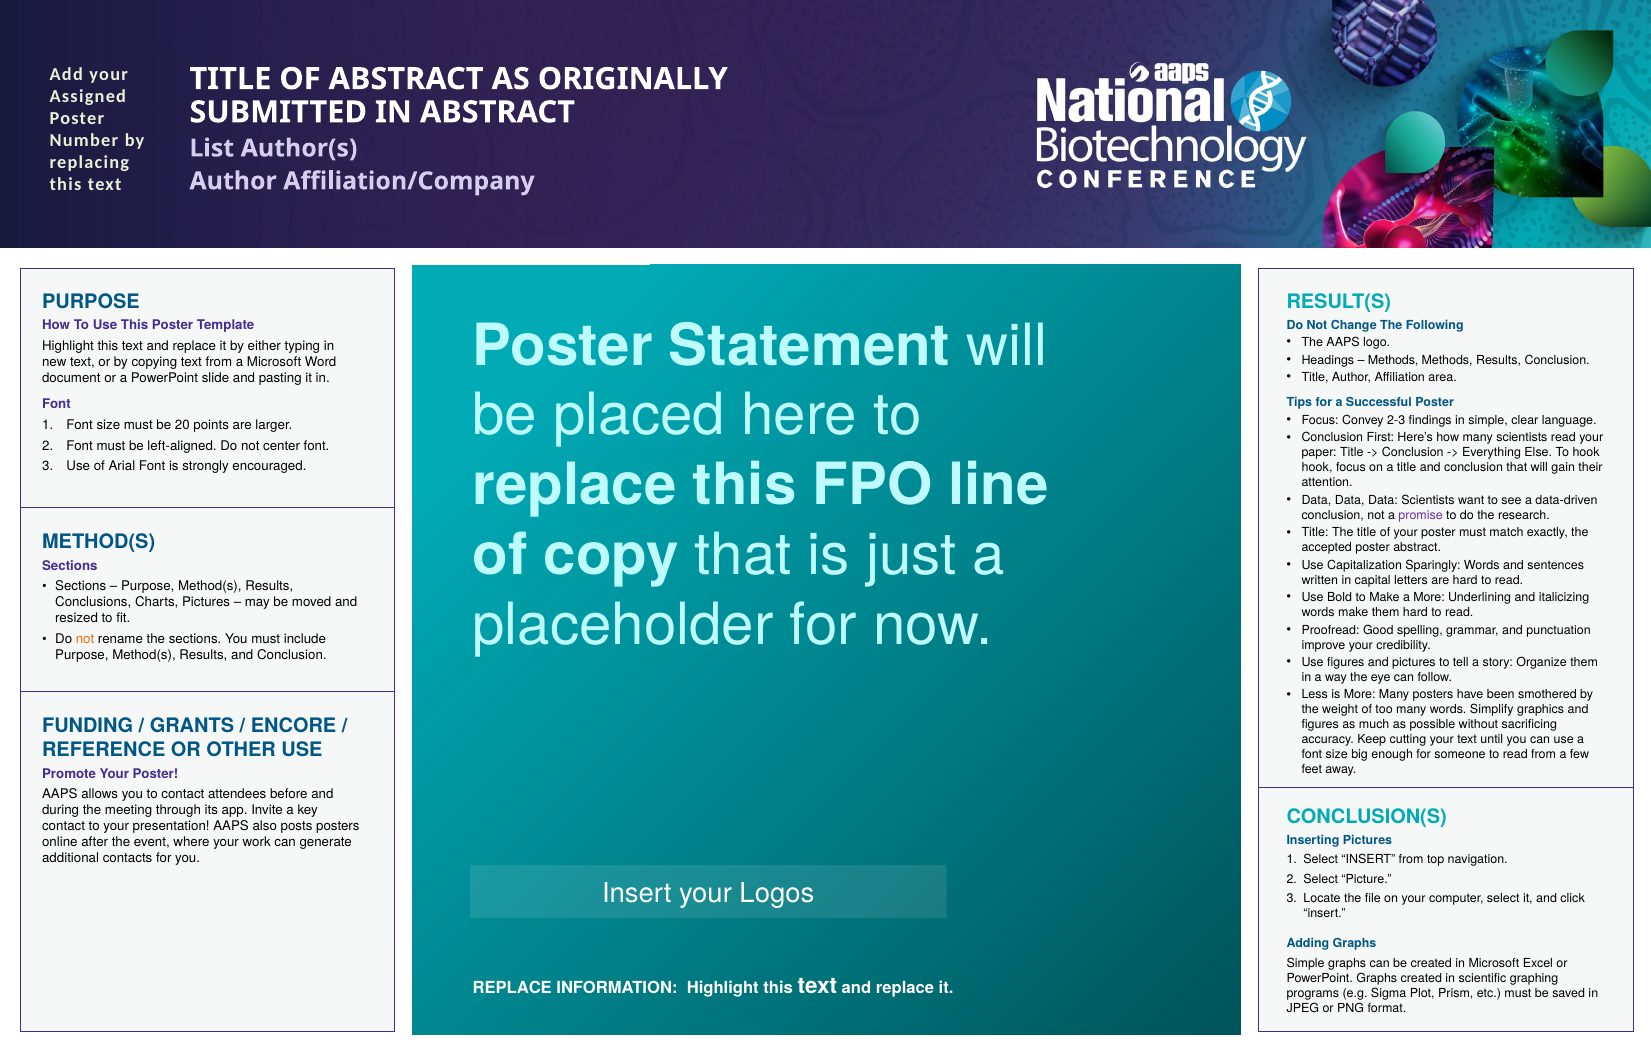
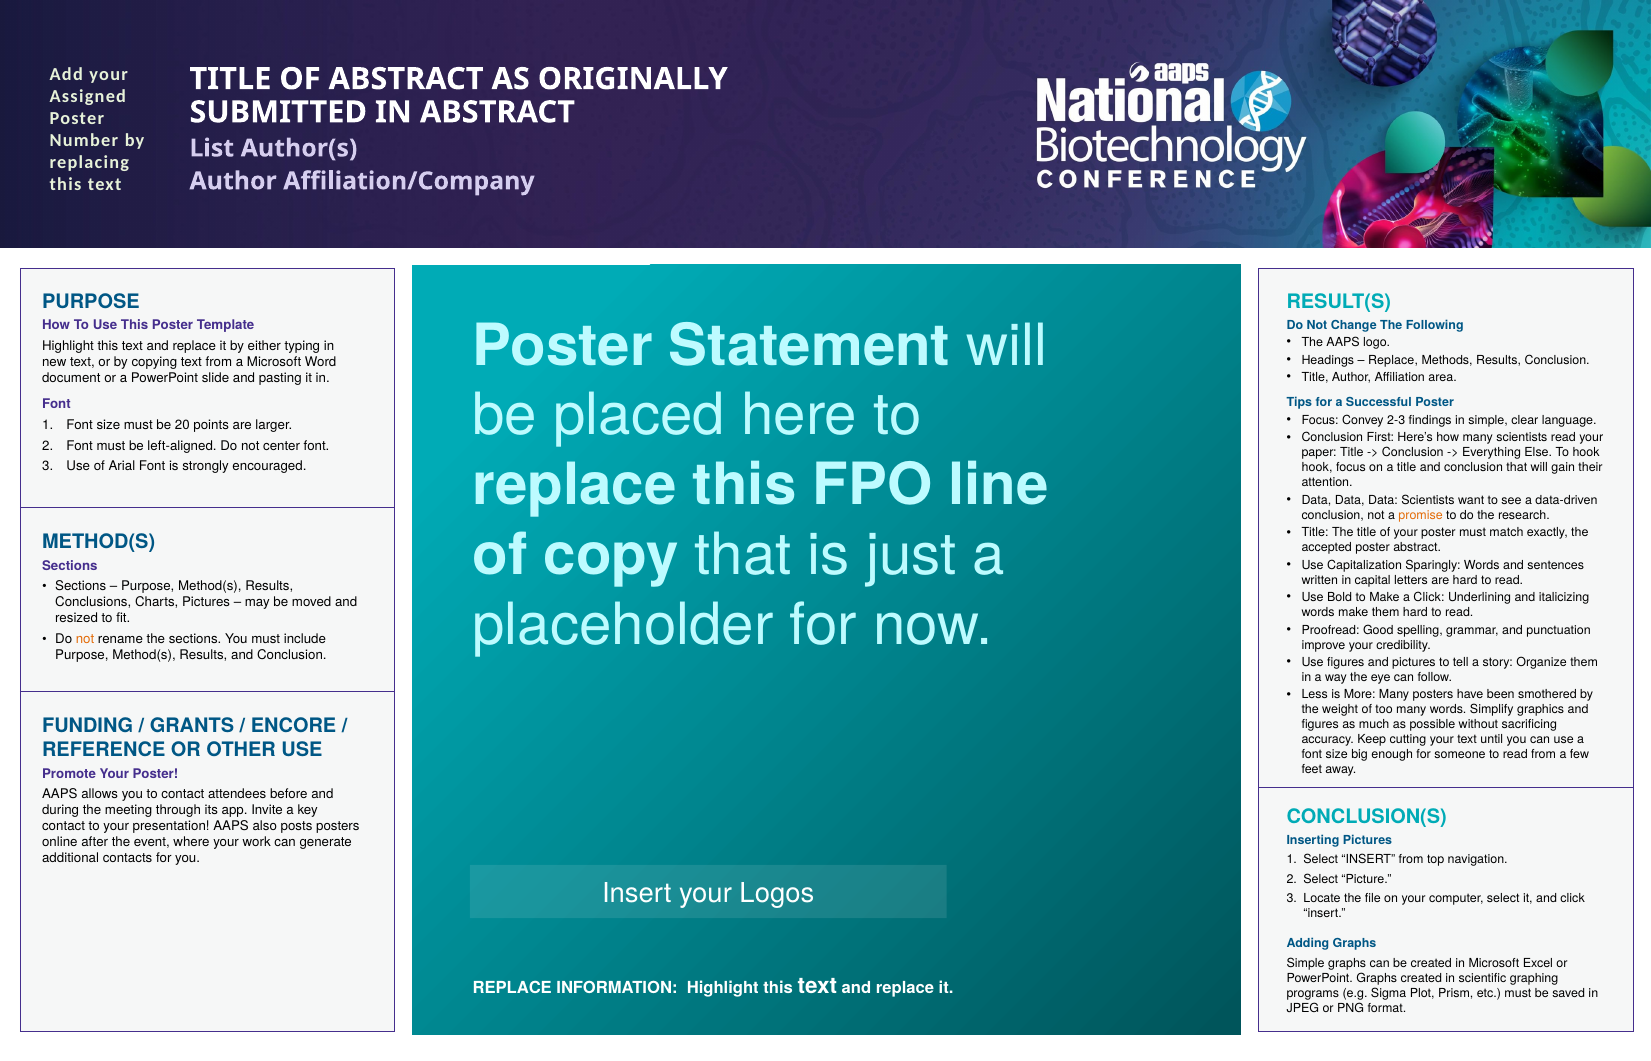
Methods: Methods -> Replace (1393, 360)
promise colour: purple -> orange (1421, 515)
a More: More -> Click (1429, 598)
